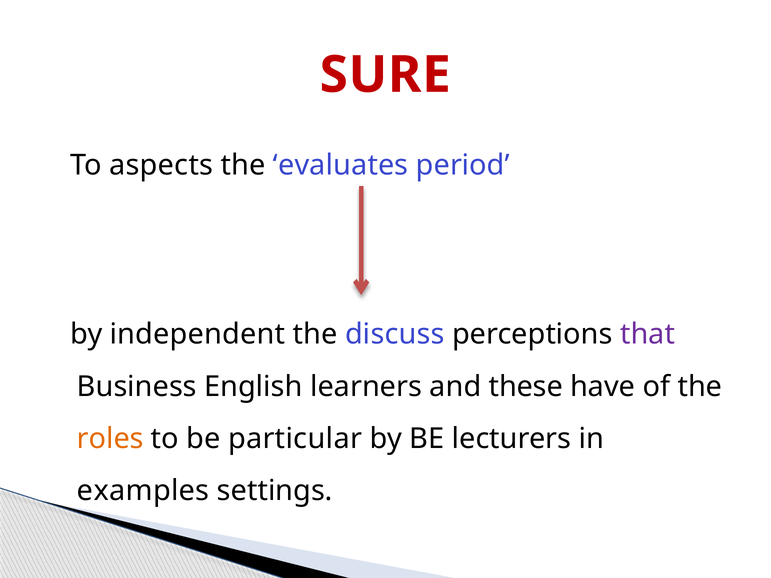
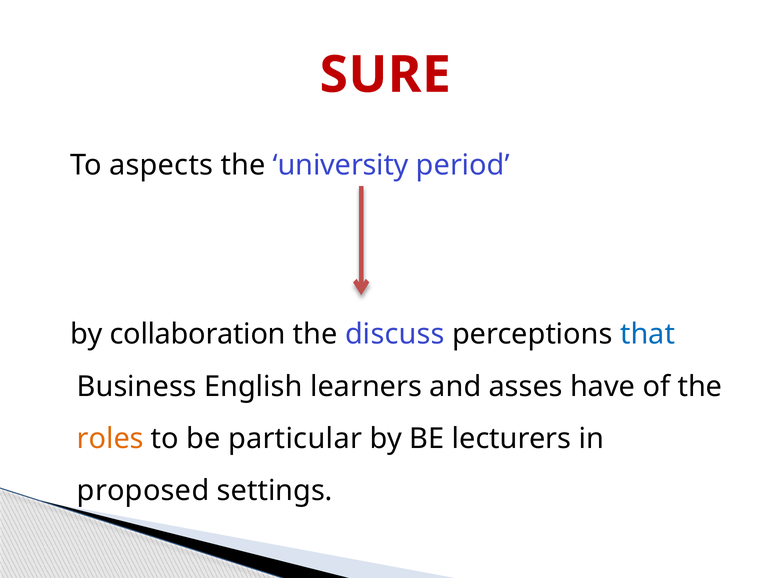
evaluates: evaluates -> university (341, 165)
independent: independent -> collaboration (198, 335)
that colour: purple -> blue (648, 335)
these: these -> asses (526, 387)
examples: examples -> proposed (143, 491)
